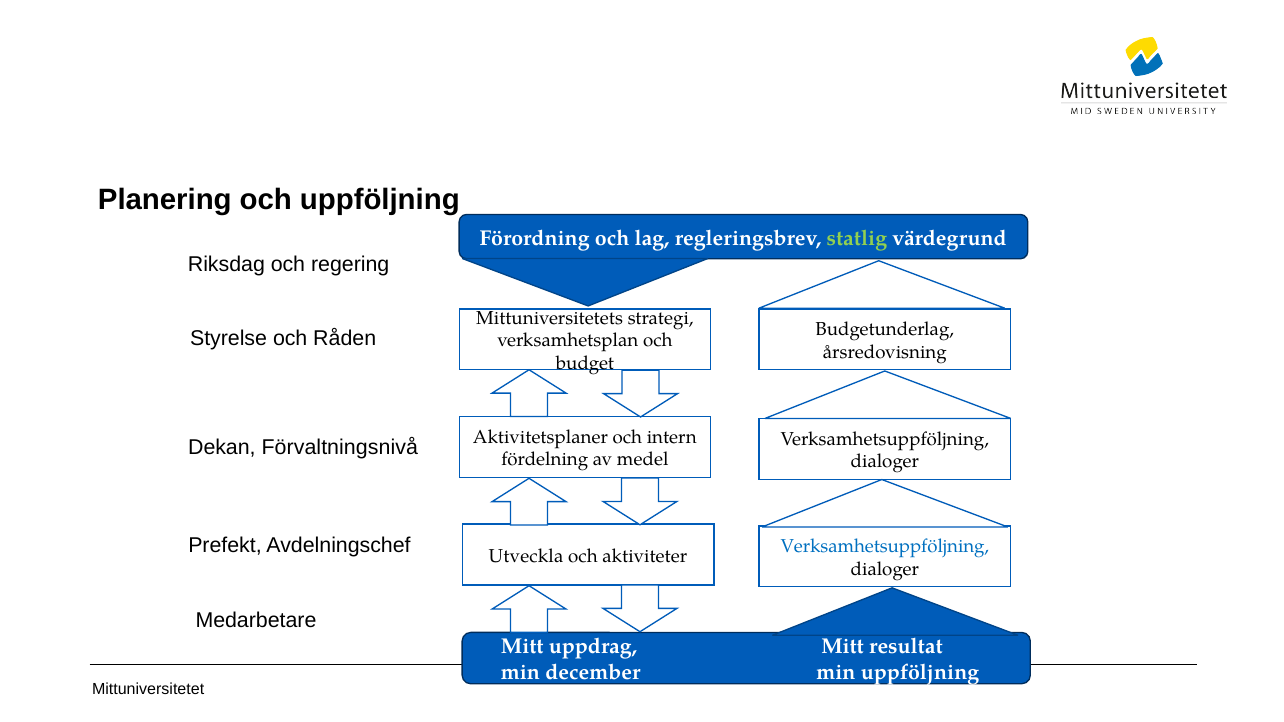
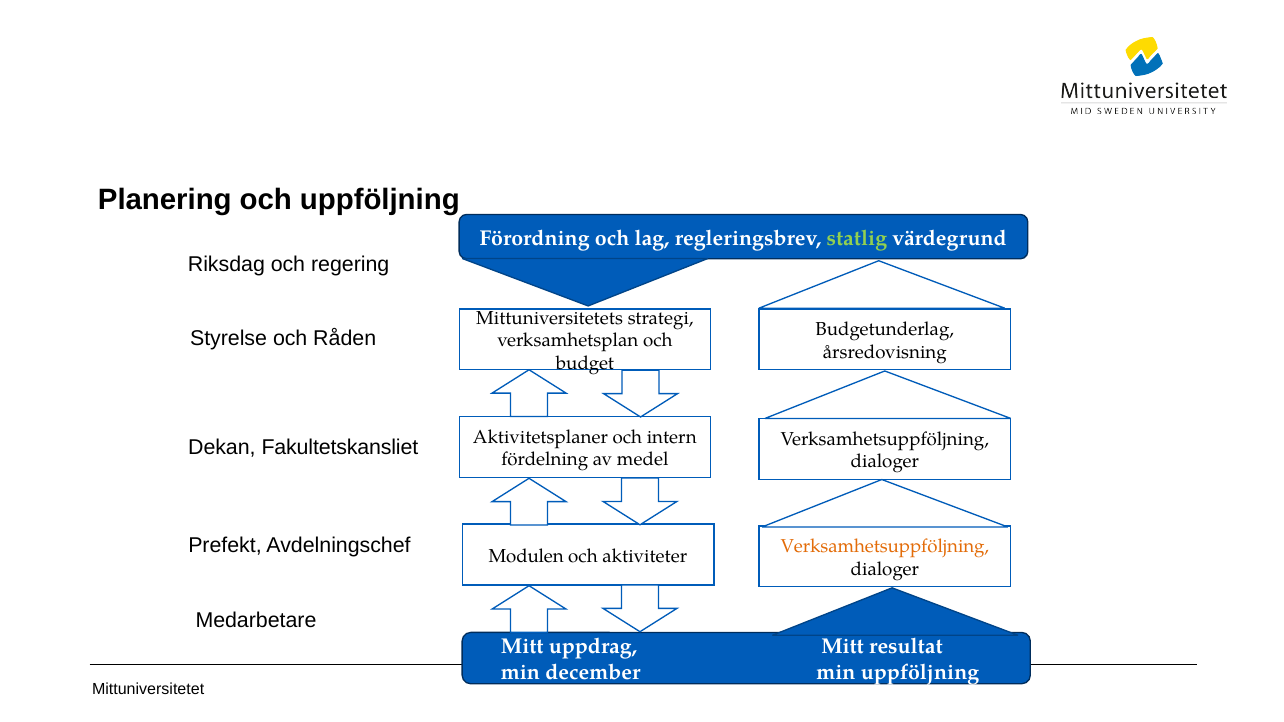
Förvaltningsnivå: Förvaltningsnivå -> Fakultetskansliet (340, 448)
Verksamhetsuppföljning colour: blue -> orange (885, 547)
Utveckla: Utveckla -> Modulen (526, 556)
